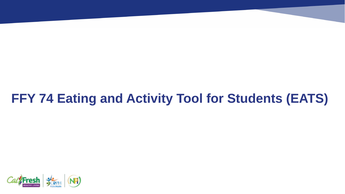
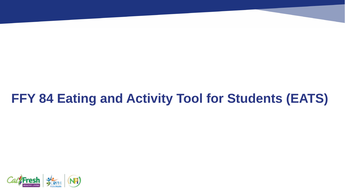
74: 74 -> 84 (46, 99)
